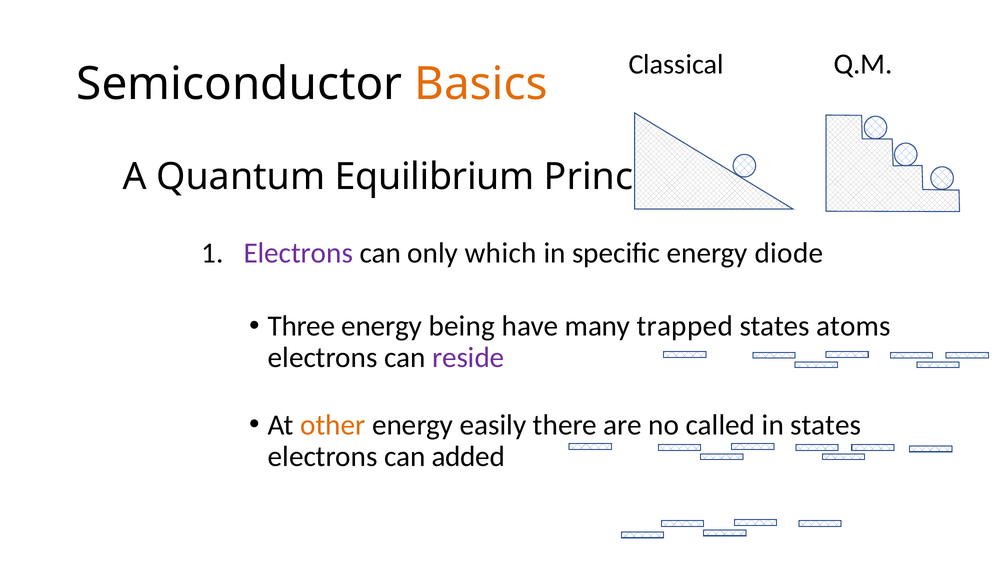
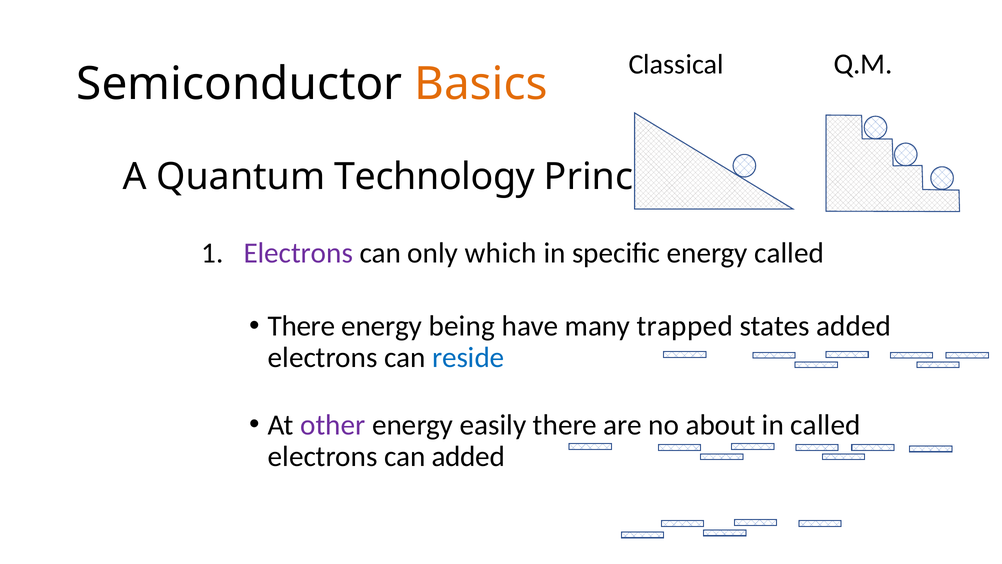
Equilibrium: Equilibrium -> Technology (435, 177)
energy diode: diode -> called (789, 253)
Three: Three -> There (301, 326)
states atoms: atoms -> added (854, 326)
reside colour: purple -> blue (468, 357)
other colour: orange -> purple (333, 425)
called: called -> about (720, 425)
in states: states -> called (826, 425)
